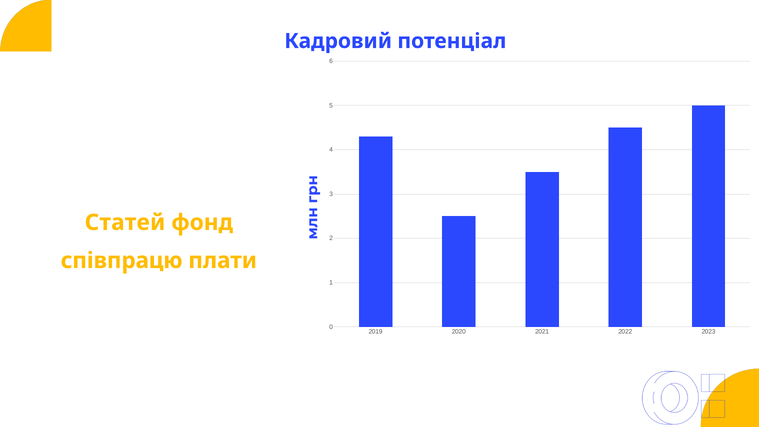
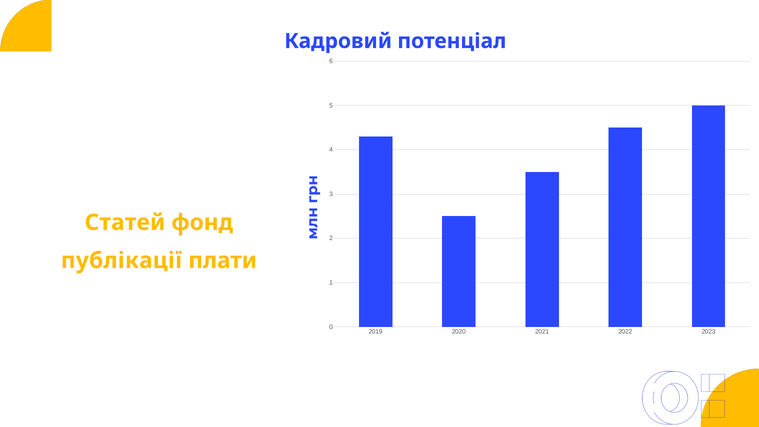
співпрацю: співпрацю -> публікації (121, 261)
